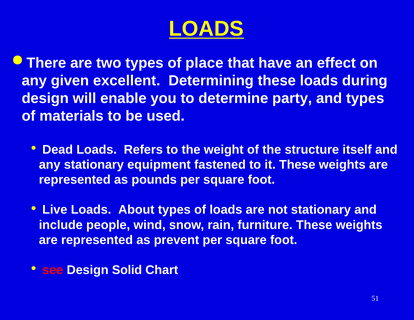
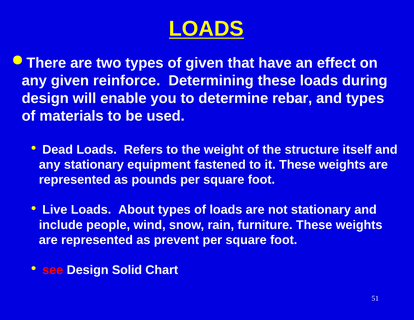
of place: place -> given (204, 63)
excellent: excellent -> reinforce (127, 81)
party: party -> rebar (292, 98)
